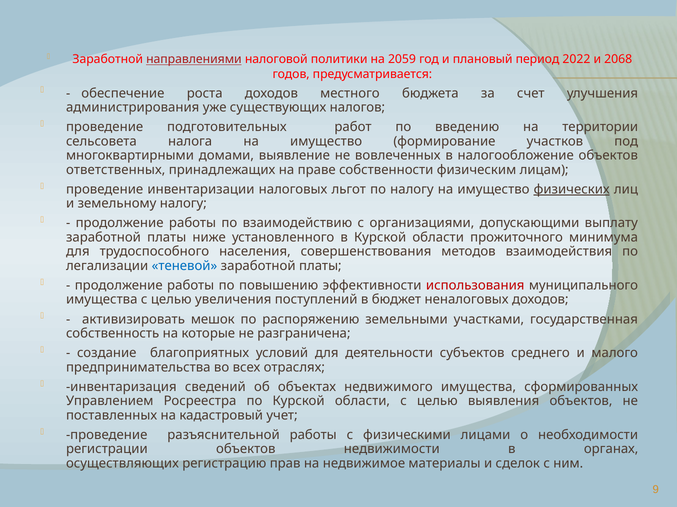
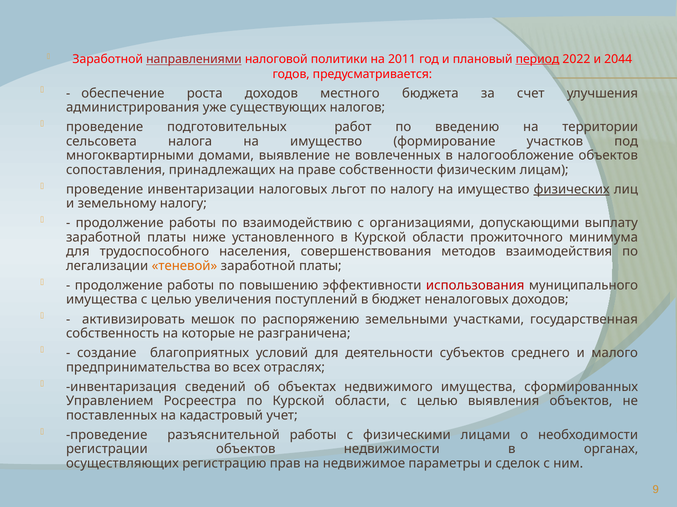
2059: 2059 -> 2011 (402, 59)
период underline: none -> present (538, 59)
2068: 2068 -> 2044 (618, 59)
ответственных: ответственных -> сопоставления (116, 170)
теневой colour: blue -> orange (184, 266)
материалы: материалы -> параметры (445, 464)
